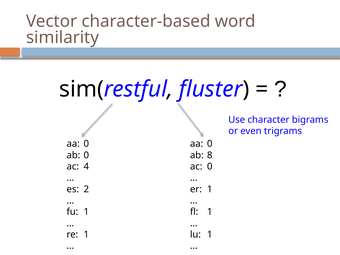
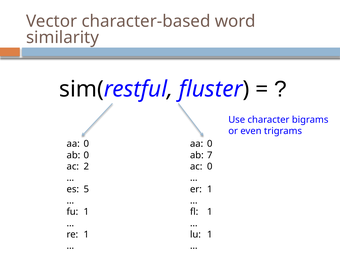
8: 8 -> 7 (210, 155)
4: 4 -> 2 (86, 166)
2: 2 -> 5 (86, 189)
